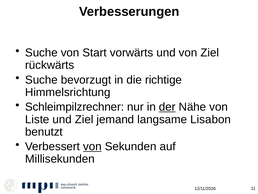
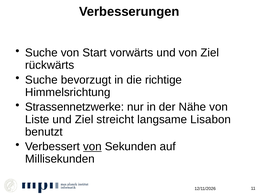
Schleimpilzrechner: Schleimpilzrechner -> Strassennetzwerke (75, 107)
der underline: present -> none (167, 107)
jemand: jemand -> streicht (115, 119)
